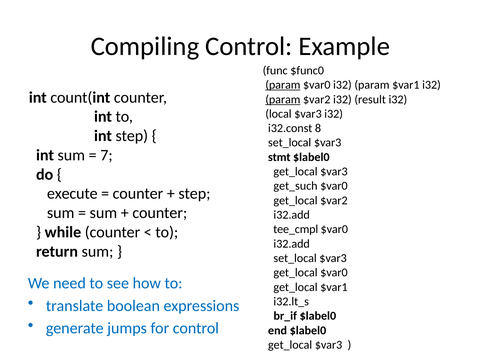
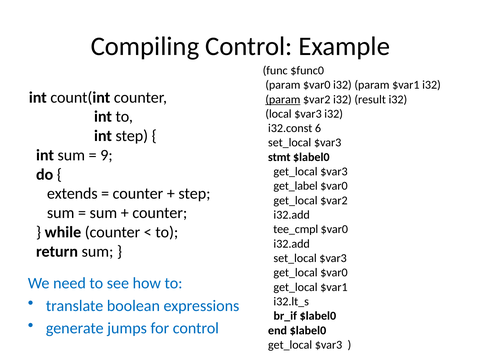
param underline: present -> none (283, 85)
8: 8 -> 6 (318, 128)
7: 7 -> 9 (106, 155)
get_such: get_such -> get_label (296, 186)
execute: execute -> extends (72, 194)
